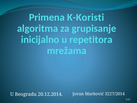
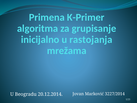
K-Koristi: K-Koristi -> K-Primer (86, 17)
repetitora: repetitora -> rastojanja (91, 39)
